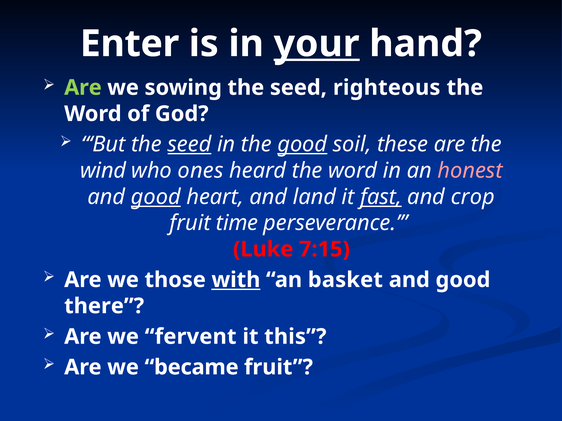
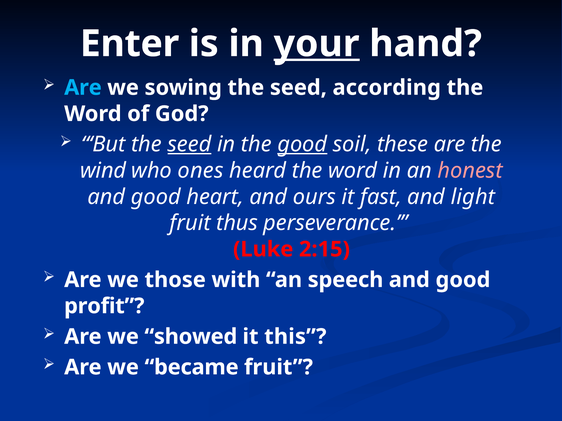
Are colour: light green -> light blue (83, 88)
righteous: righteous -> according (387, 88)
good underline: present -> none (156, 197)
land: land -> ours (314, 197)
fast underline: present -> none (381, 197)
crop: crop -> light (473, 197)
time: time -> thus (237, 223)
7:15: 7:15 -> 2:15 (324, 250)
with underline: present -> none (236, 280)
basket: basket -> speech (346, 280)
there: there -> profit (104, 306)
fervent: fervent -> showed (191, 337)
